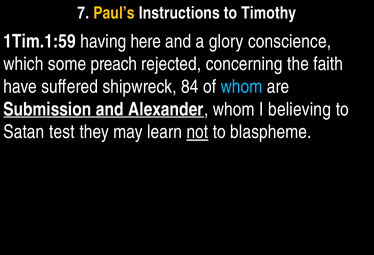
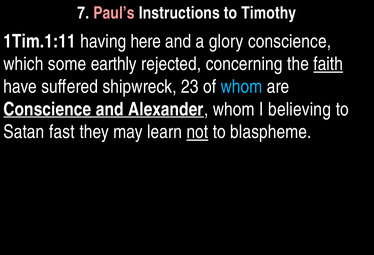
Paul’s colour: yellow -> pink (114, 13)
1Tim.1:59: 1Tim.1:59 -> 1Tim.1:11 (40, 41)
preach: preach -> earthly (114, 64)
faith underline: none -> present (328, 64)
84: 84 -> 23 (190, 87)
Submission: Submission -> Conscience (47, 109)
test: test -> fast (62, 132)
